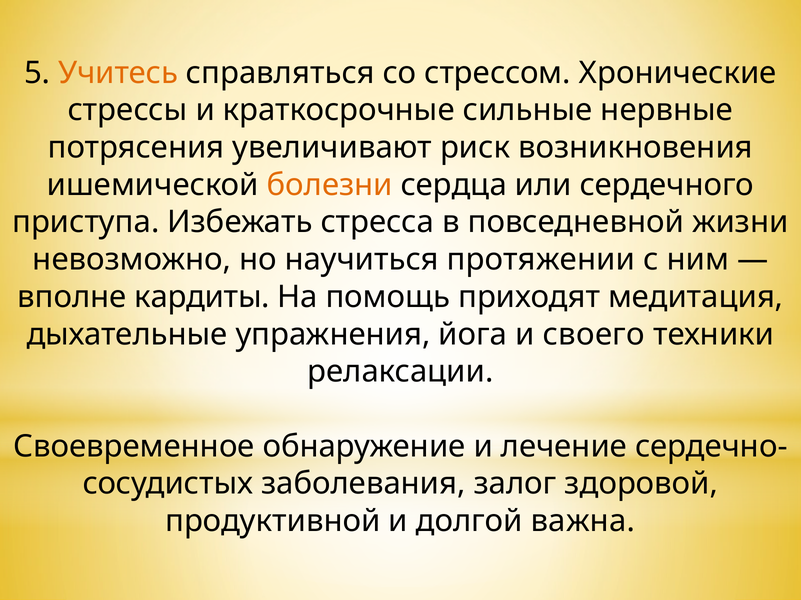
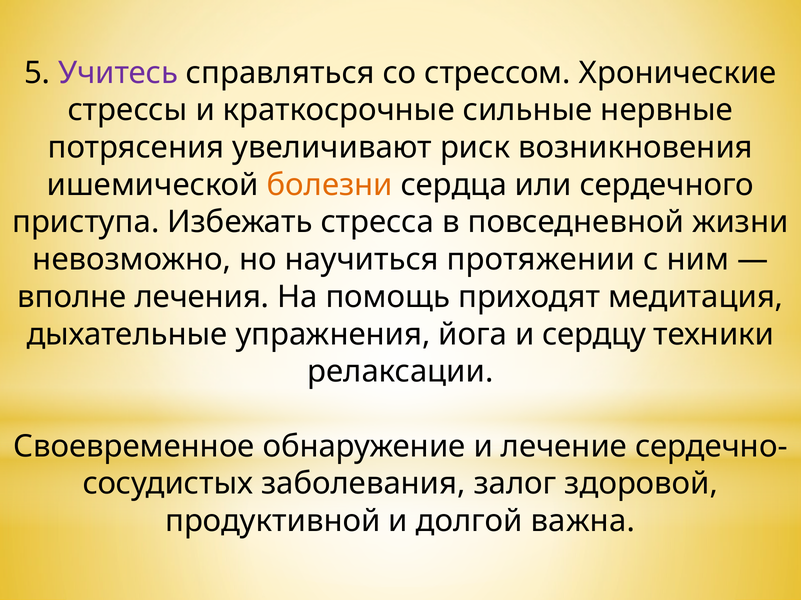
Учитесь colour: orange -> purple (118, 73)
кардиты: кардиты -> лечения (202, 297)
своего: своего -> сердцу (594, 335)
